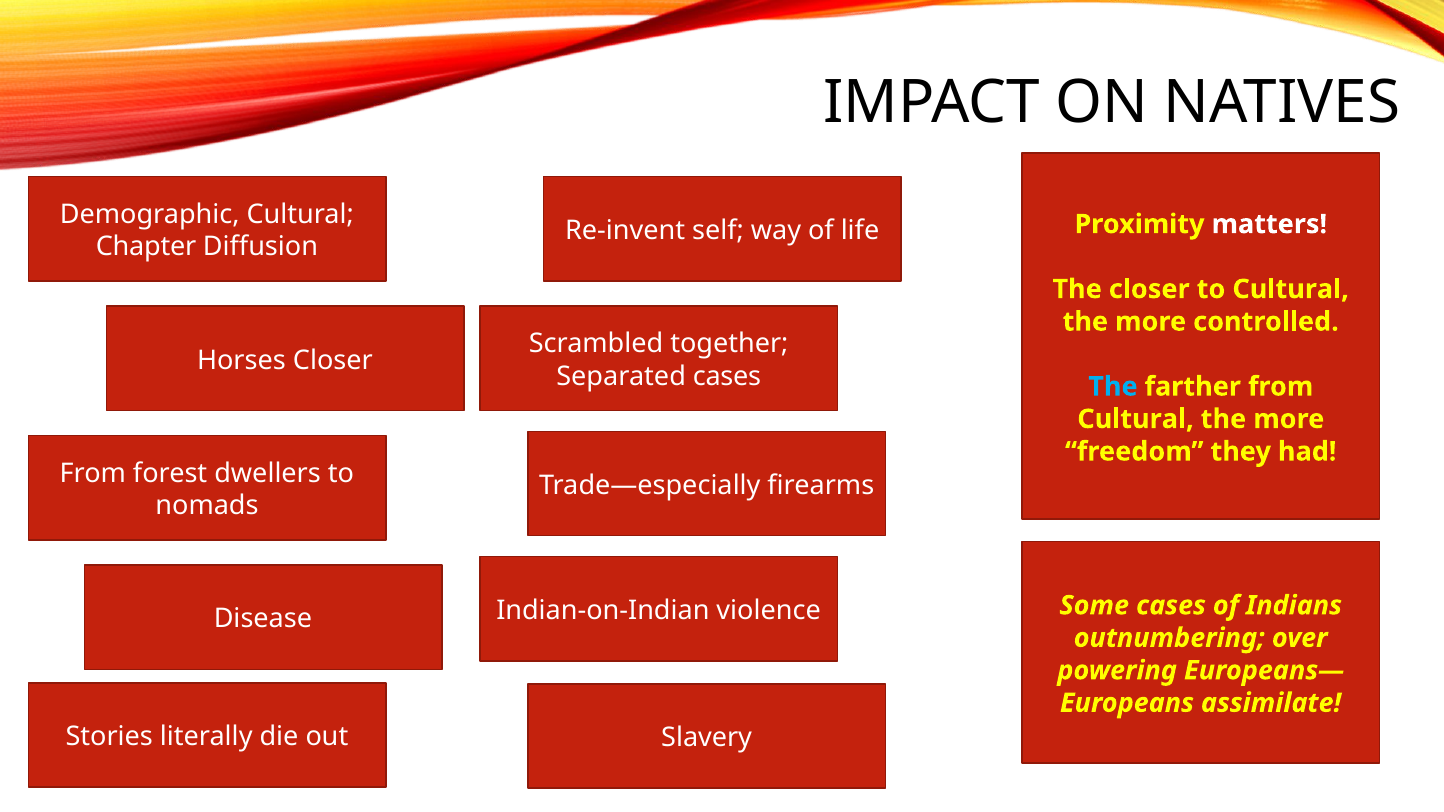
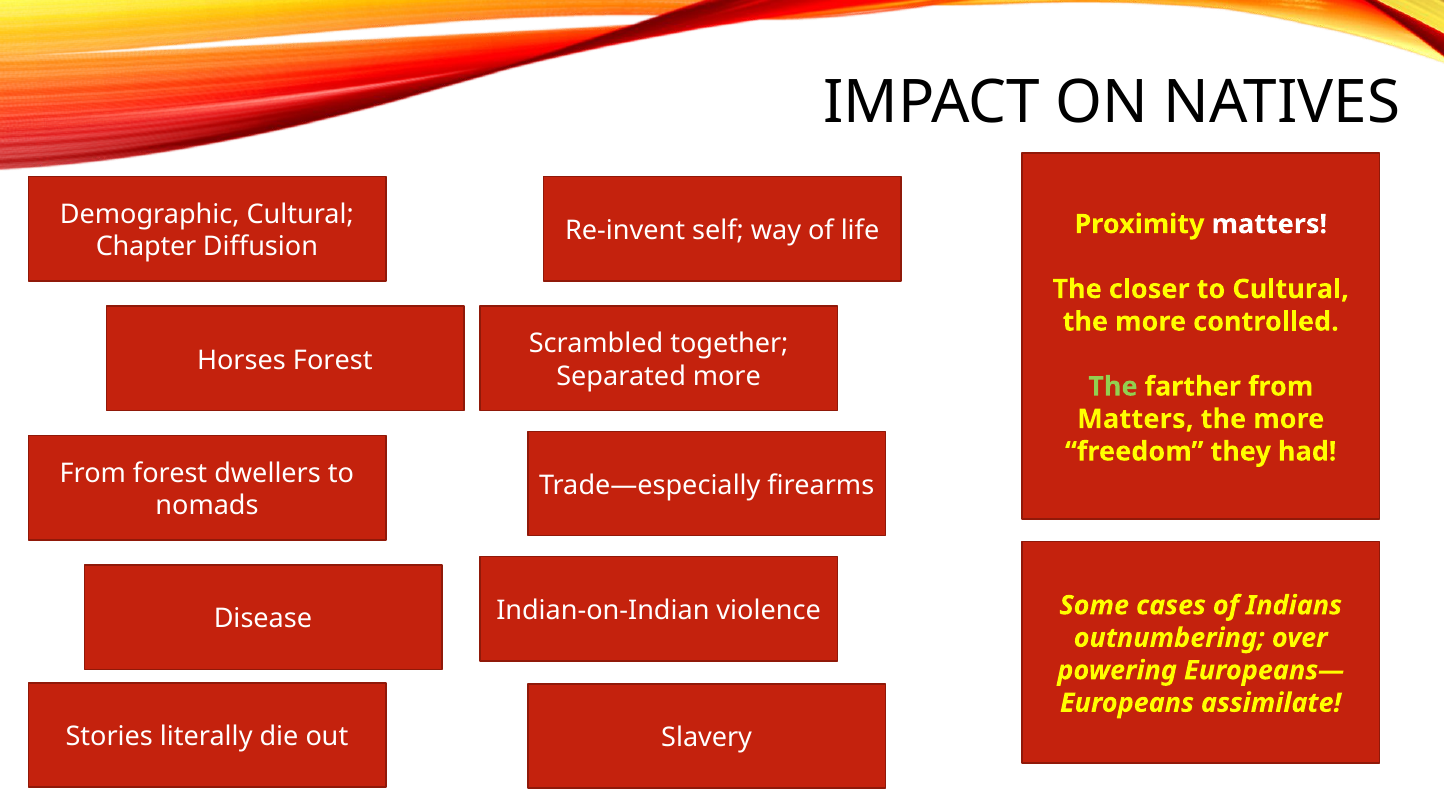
Horses Closer: Closer -> Forest (333, 360)
Separated cases: cases -> more (727, 376)
The colour: light blue -> light green (1113, 387)
Cultural: Cultural -> Matters (1135, 419)
